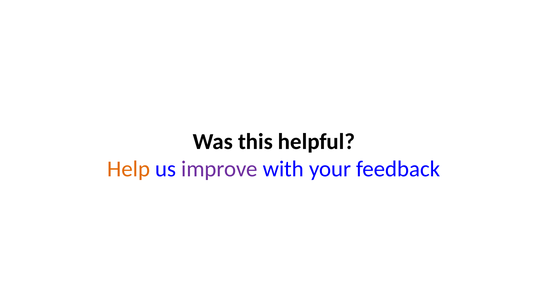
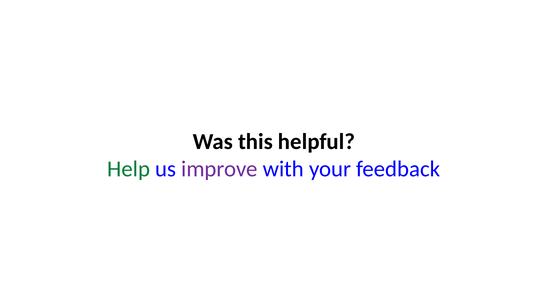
Help colour: orange -> green (129, 169)
